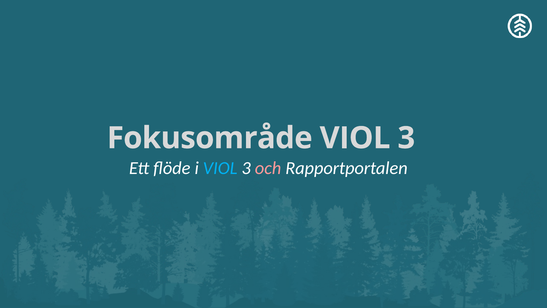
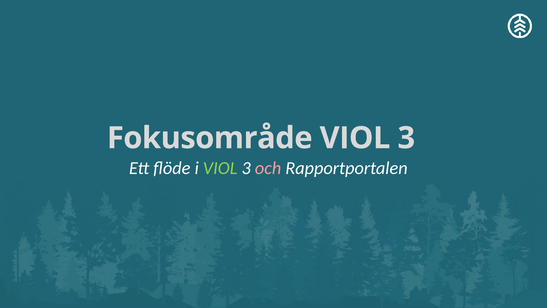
VIOL colour: light blue -> light green (220, 168)
